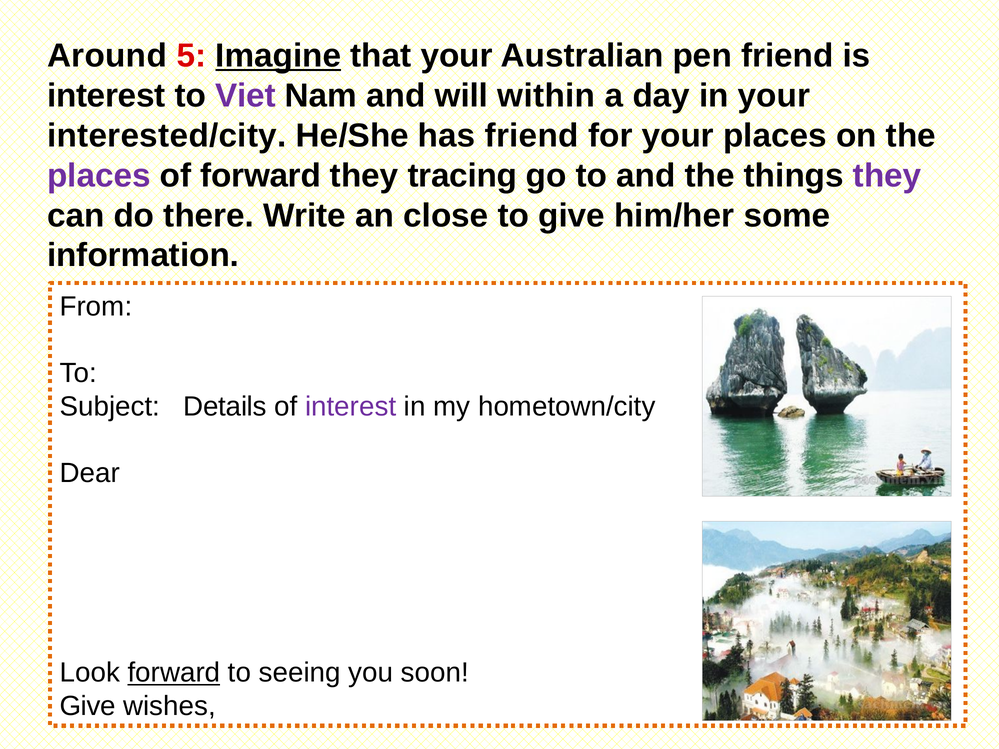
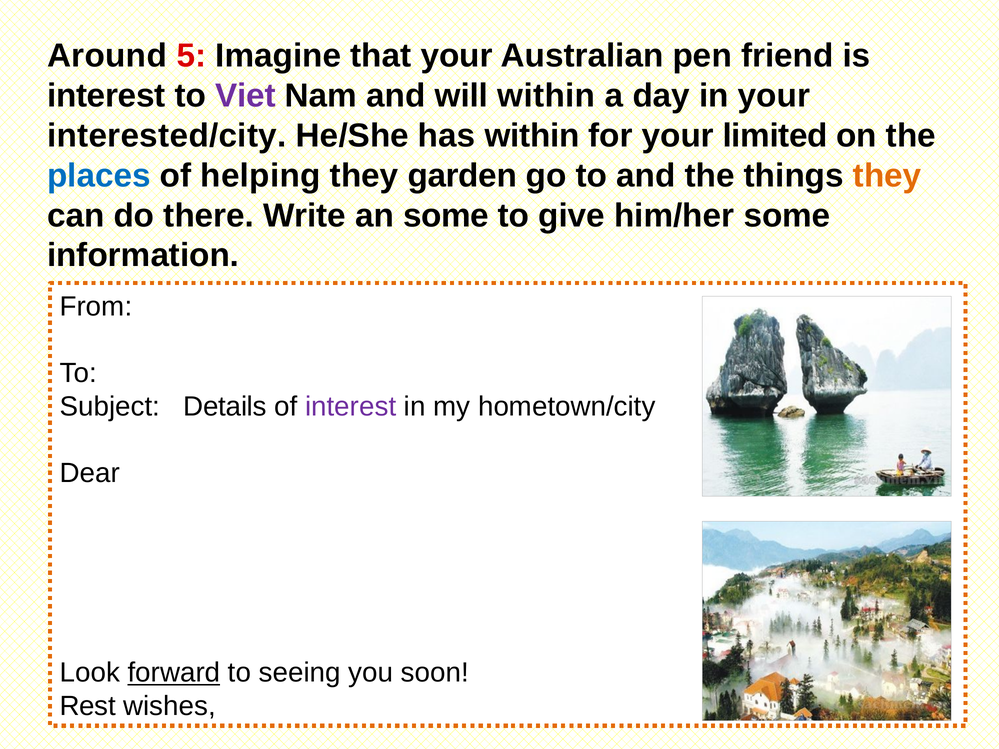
Imagine underline: present -> none (278, 56)
has friend: friend -> within (532, 136)
your places: places -> limited (775, 136)
places colour: purple -> blue (99, 176)
of forward: forward -> helping (260, 176)
tracing: tracing -> garden (462, 176)
they colour: purple -> orange (887, 176)
an close: close -> some (446, 216)
Give: Give -> Rest (88, 706)
